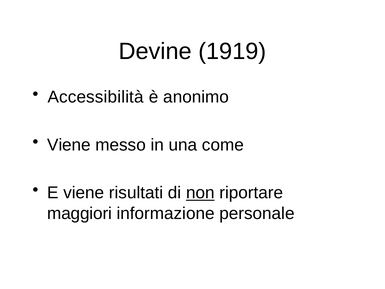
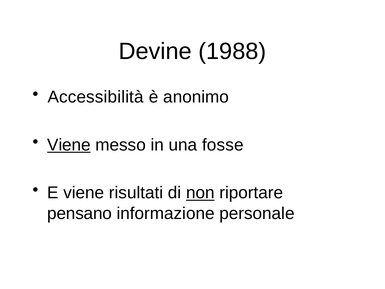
1919: 1919 -> 1988 (232, 51)
Viene underline: none -> present (69, 145)
come: come -> fosse (223, 145)
maggiori: maggiori -> pensano (80, 213)
